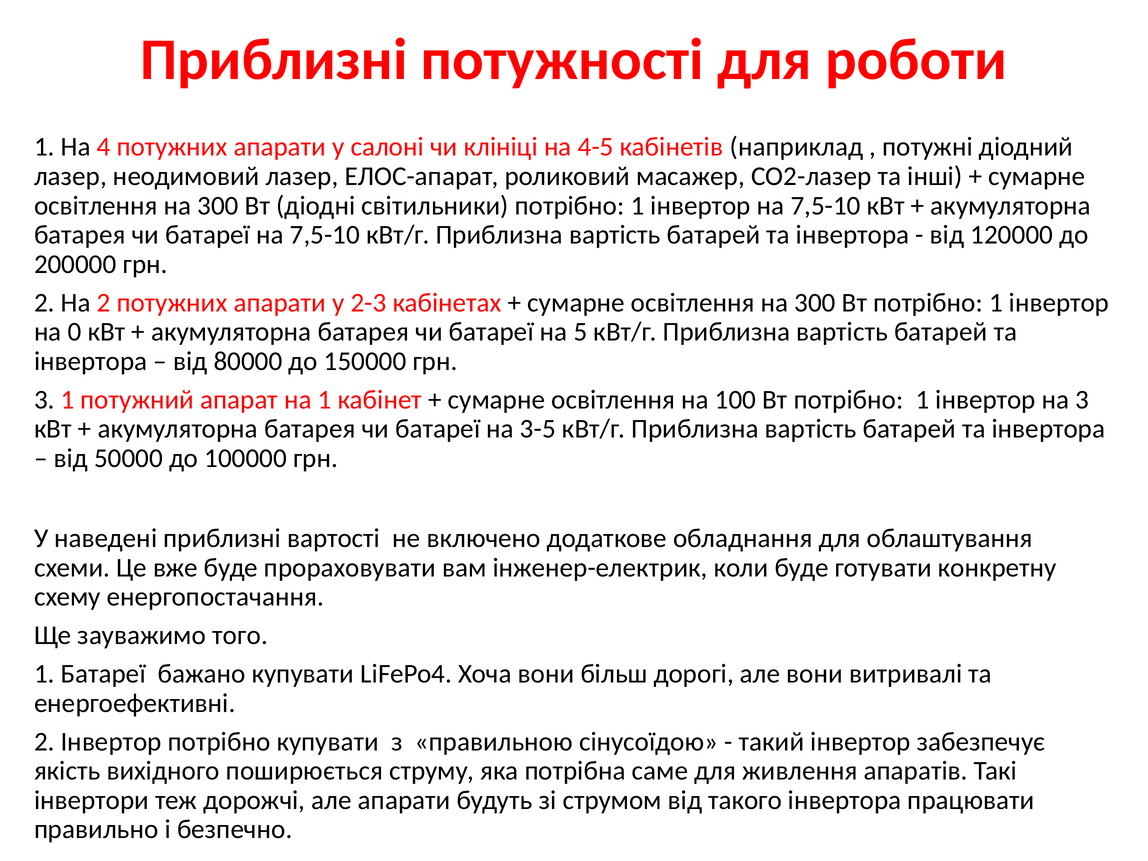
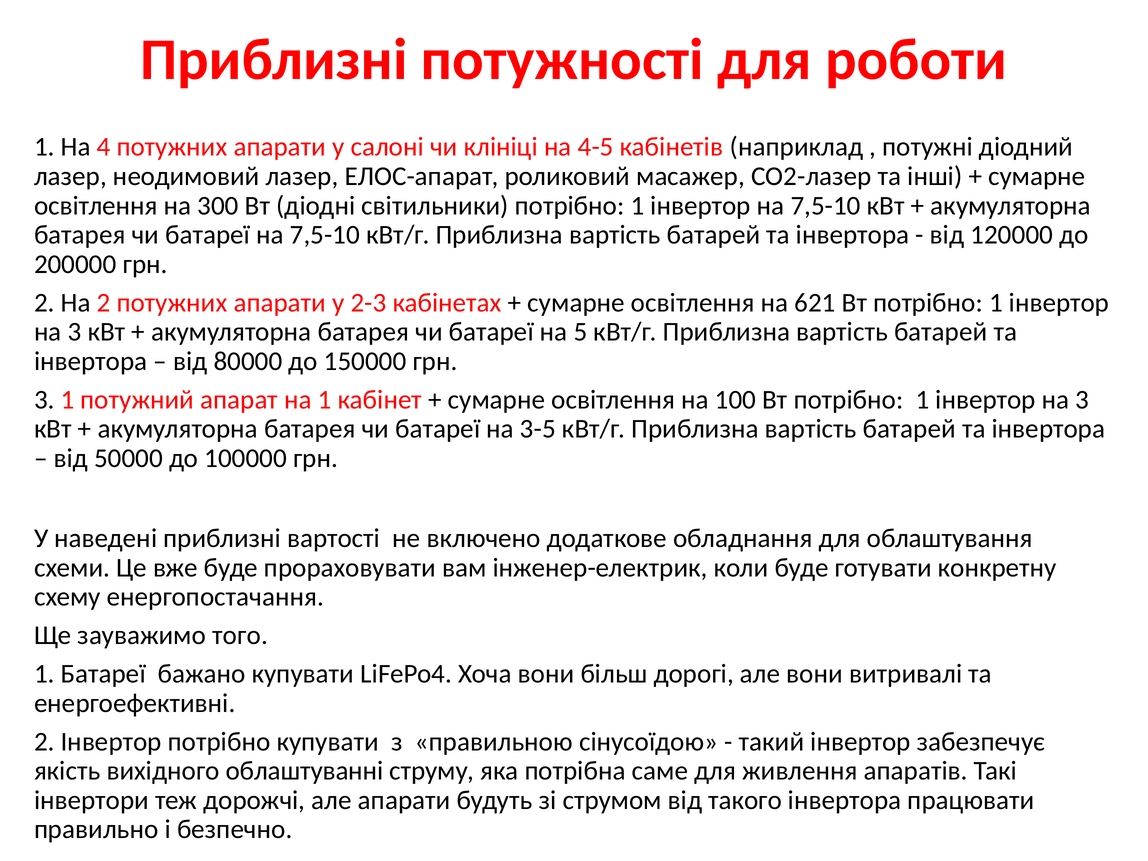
300: 300 -> 621 (815, 303)
0: 0 -> 3 (75, 332)
поширюється: поширюється -> облаштуванні (305, 771)
